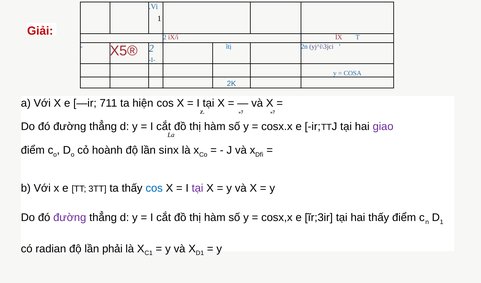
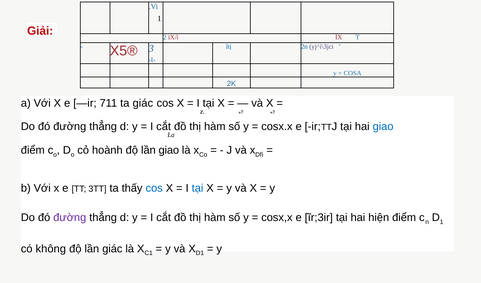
X5® 2: 2 -> 3 (151, 48)
ta hiện: hiện -> giác (143, 103)
giao colour: purple -> blue (383, 126)
lần sinx: sinx -> giao (169, 150)
tại colour: purple -> blue (198, 188)
hai thấy: thấy -> hiện (379, 217)
radian: radian -> không (51, 248)
lần phải: phải -> giác (112, 248)
